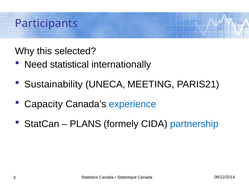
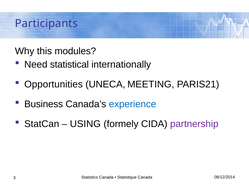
selected: selected -> modules (75, 51)
Sustainability: Sustainability -> Opportunities (54, 85)
Capacity: Capacity -> Business (44, 105)
PLANS: PLANS -> USING (85, 124)
partnership colour: blue -> purple (194, 124)
